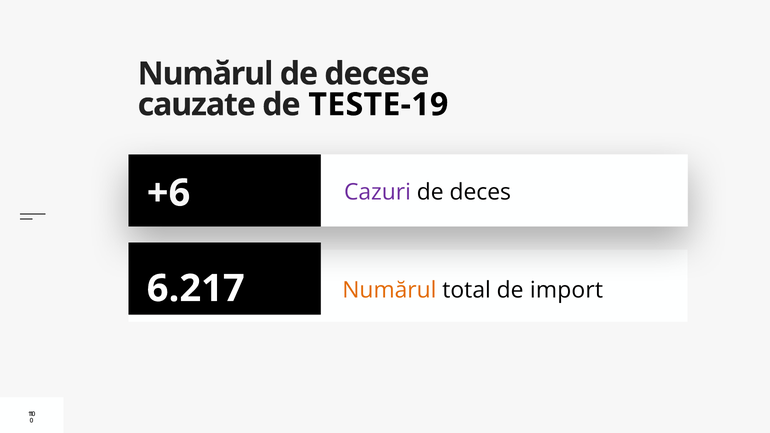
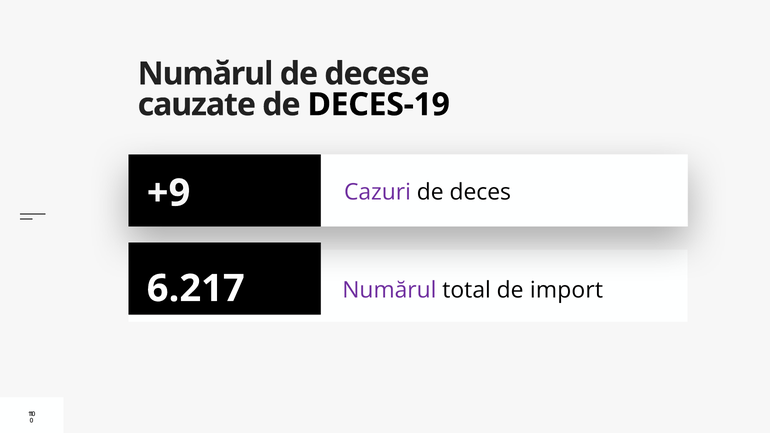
TESTE-19: TESTE-19 -> DECES-19 (379, 105)
+6: +6 -> +9 (169, 193)
Numărul colour: orange -> purple (389, 290)
